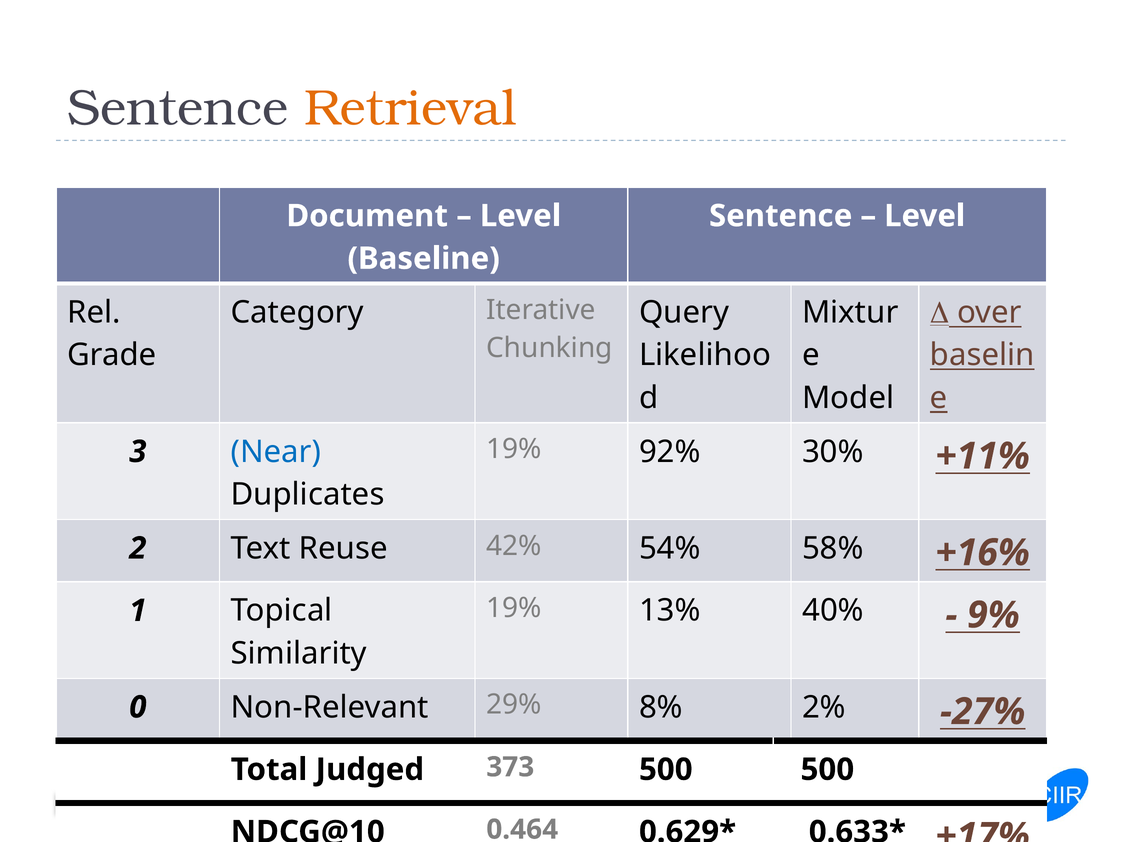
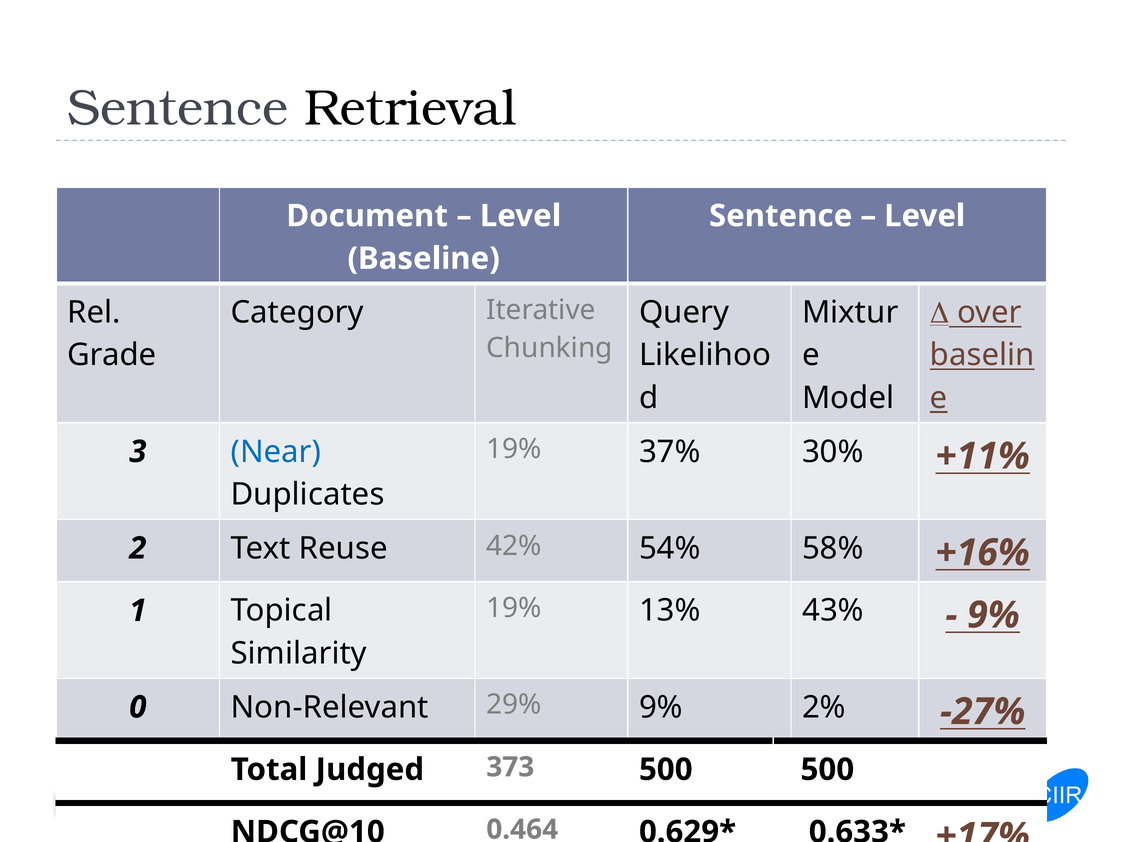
Retrieval colour: orange -> black (410, 108)
92%: 92% -> 37% (670, 451)
40%: 40% -> 43% (833, 610)
29% 8%: 8% -> 9% (661, 707)
